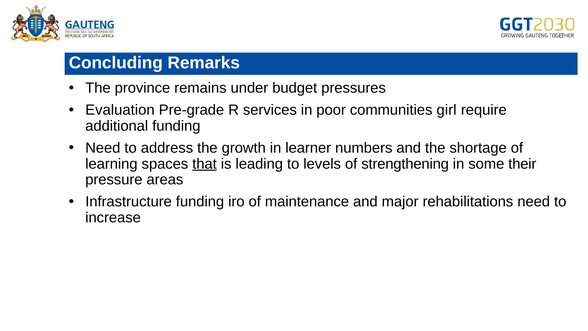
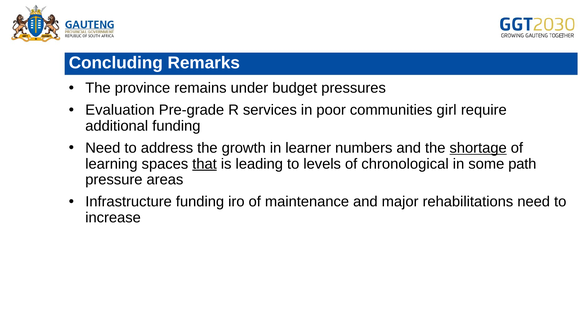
shortage underline: none -> present (478, 148)
strengthening: strengthening -> chronological (405, 164)
their: their -> path (522, 164)
